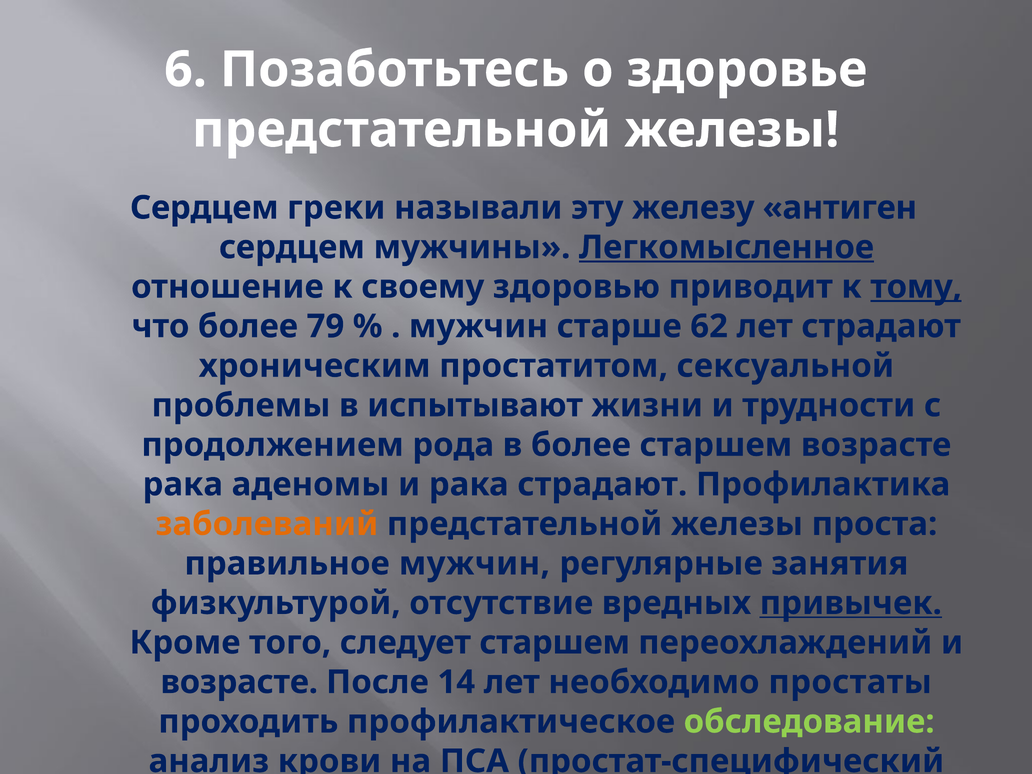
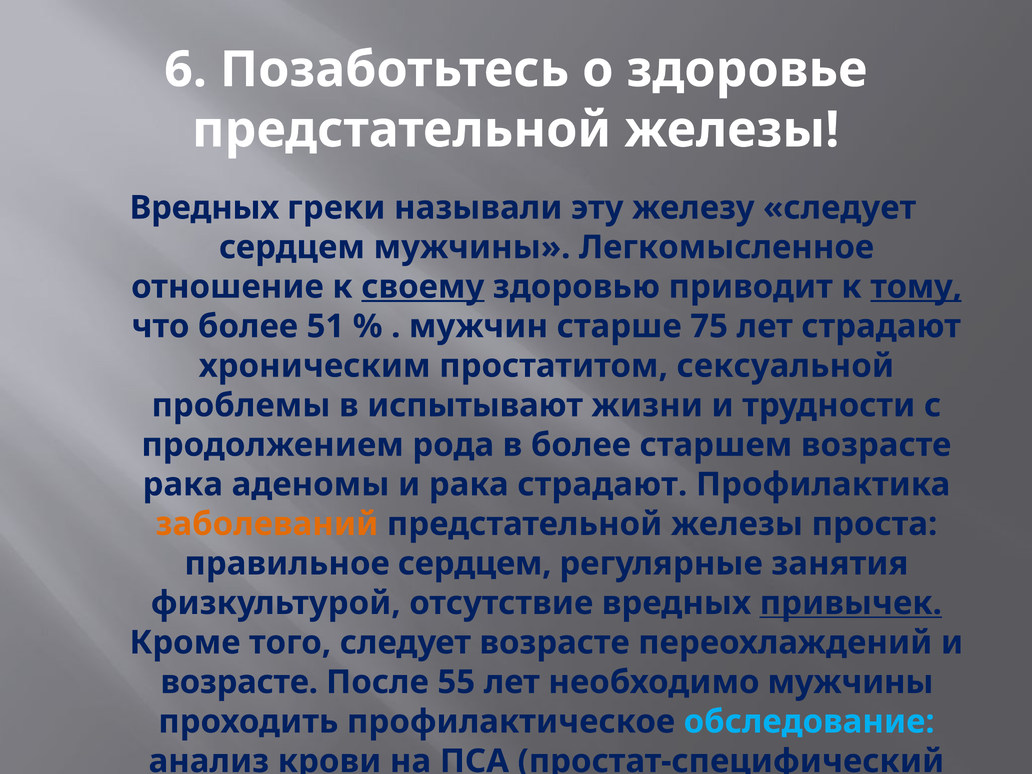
Сердцем: Сердцем -> Вредных (204, 208)
железу антиген: антиген -> следует (840, 208)
Легкомысленное underline: present -> none (727, 247)
своему underline: none -> present (423, 287)
79: 79 -> 51 (325, 326)
62: 62 -> 75 (709, 326)
правильное мужчин: мужчин -> сердцем (475, 564)
следует старшем: старшем -> возрасте (555, 643)
14: 14 -> 55 (456, 682)
необходимо простаты: простаты -> мужчины (850, 682)
обследование colour: light green -> light blue (809, 722)
